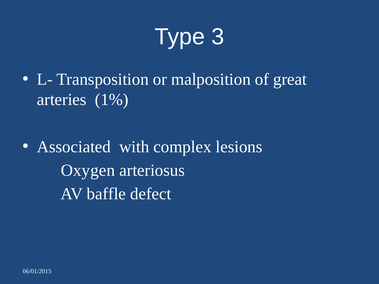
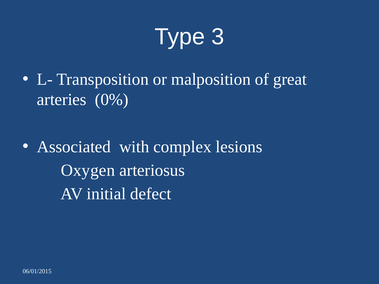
1%: 1% -> 0% (112, 100)
baffle: baffle -> initial (106, 194)
